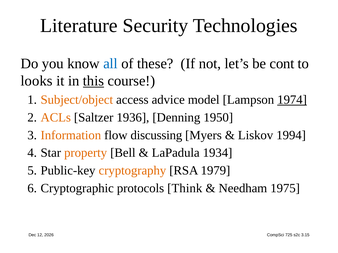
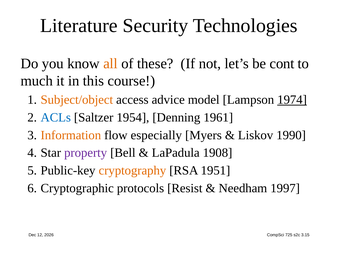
all colour: blue -> orange (111, 64)
looks: looks -> much (37, 81)
this underline: present -> none (93, 81)
ACLs colour: orange -> blue (56, 118)
1936: 1936 -> 1954 (133, 118)
1950: 1950 -> 1961 (218, 118)
discussing: discussing -> especially (156, 135)
1994: 1994 -> 1990 (291, 135)
property colour: orange -> purple (86, 153)
1934: 1934 -> 1908 (218, 153)
1979: 1979 -> 1951 (215, 171)
Think: Think -> Resist (185, 189)
1975: 1975 -> 1997 (285, 189)
